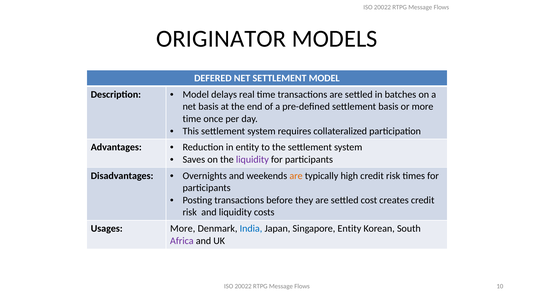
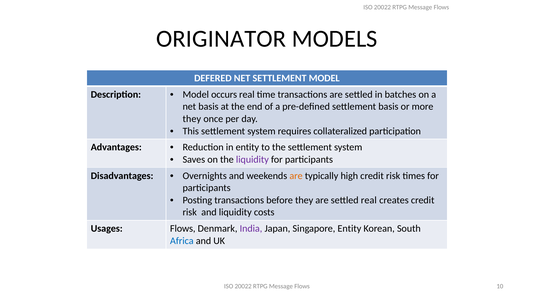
delays: delays -> occurs (224, 95)
time: time -> they (192, 119)
settled cost: cost -> real (369, 200)
Usages More: More -> Flows (183, 229)
India colour: blue -> purple (251, 229)
Africa colour: purple -> blue (182, 241)
